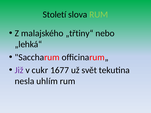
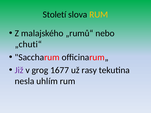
RUM colour: light green -> yellow (99, 15)
„třtiny“: „třtiny“ -> „rumů“ (79, 33)
„lehká“: „lehká“ -> „chuti“ (28, 44)
cukr: cukr -> grog (40, 70)
svět: svět -> rasy (89, 70)
